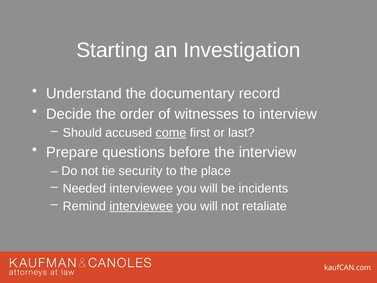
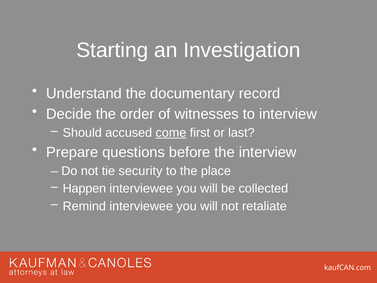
Needed: Needed -> Happen (84, 188)
incidents: incidents -> collected (263, 188)
interviewee underline: present -> none (141, 206)
